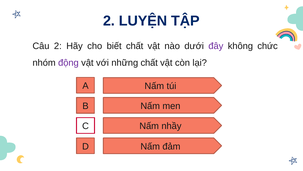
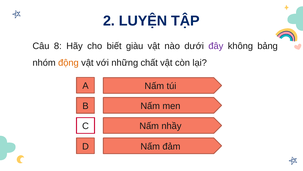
Câu 2: 2 -> 8 (58, 46)
biết chất: chất -> giàu (135, 46)
chức: chức -> bảng (268, 46)
động colour: purple -> orange (68, 63)
